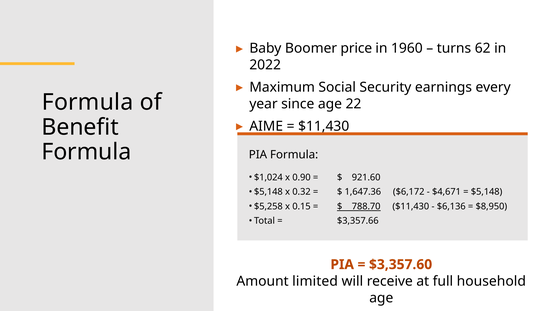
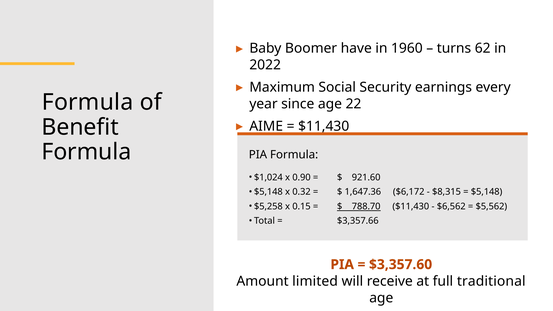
price: price -> have (356, 48)
$4,671: $4,671 -> $8,315 (447, 192)
$6,136: $6,136 -> $6,562 (451, 206)
$8,950: $8,950 -> $5,562 (491, 206)
household: household -> traditional (491, 281)
